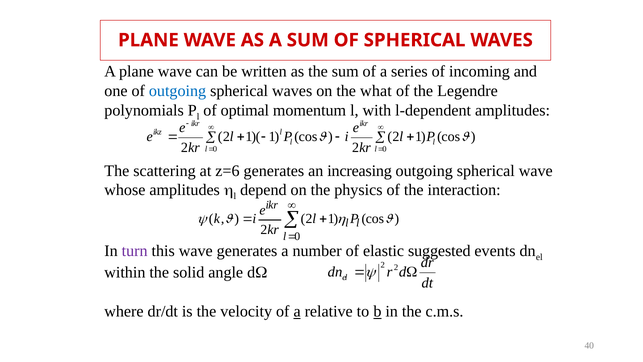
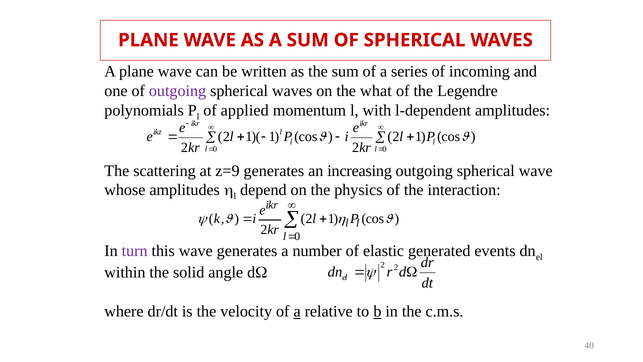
outgoing colour: blue -> purple (178, 91)
optimal: optimal -> applied (245, 110)
z=6: z=6 -> z=9 (227, 171)
suggested: suggested -> generated (439, 250)
